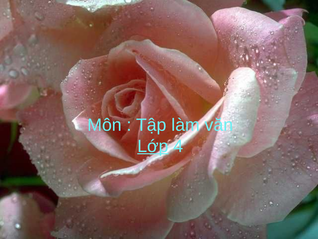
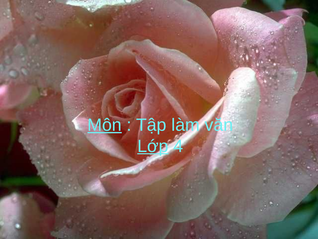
Môn underline: none -> present (105, 125)
